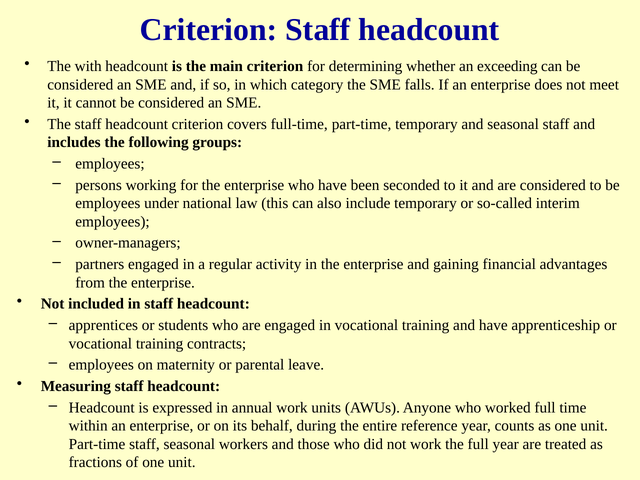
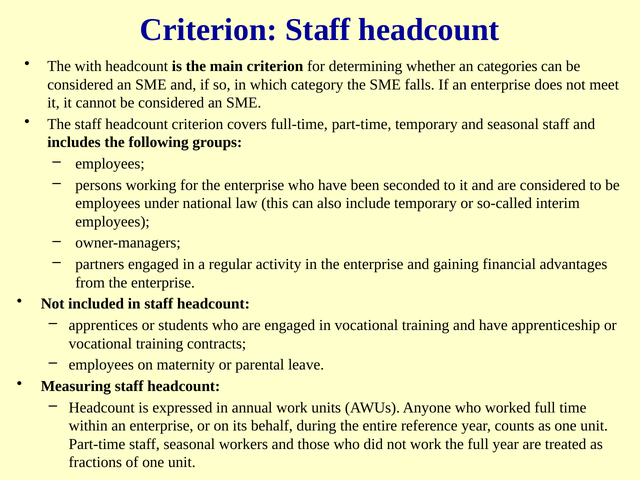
exceeding: exceeding -> categories (507, 66)
